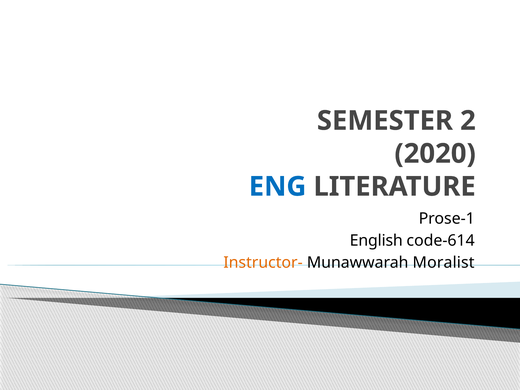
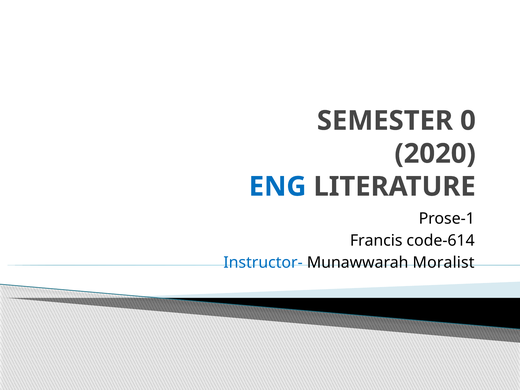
2: 2 -> 0 (468, 121)
English: English -> Francis (376, 241)
Instructor- colour: orange -> blue (263, 262)
